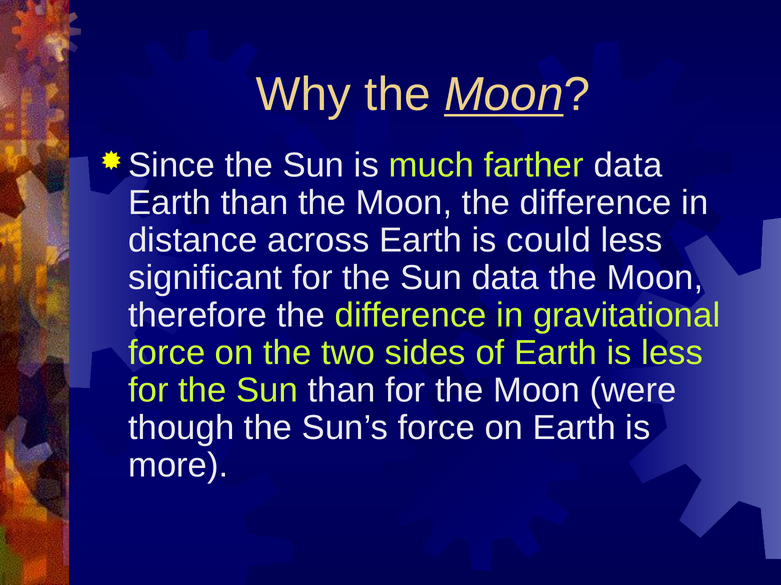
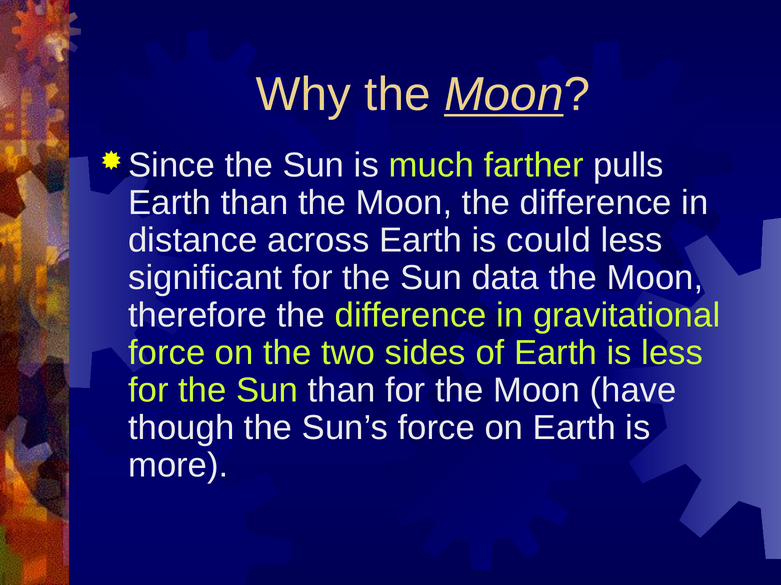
farther data: data -> pulls (628, 166)
were: were -> have (633, 391)
